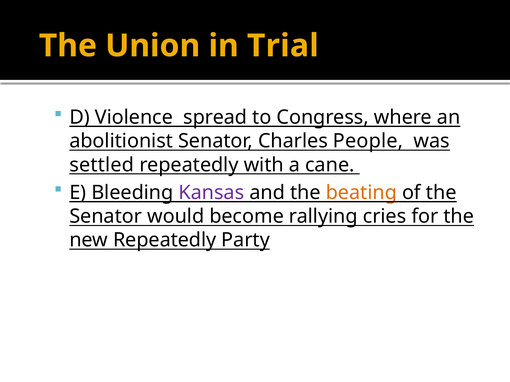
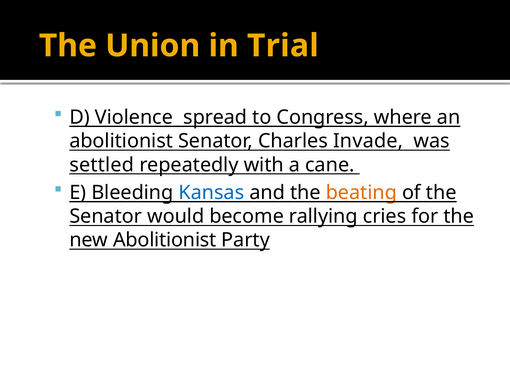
People: People -> Invade (368, 141)
Kansas colour: purple -> blue (211, 193)
new Repeatedly: Repeatedly -> Abolitionist (165, 240)
